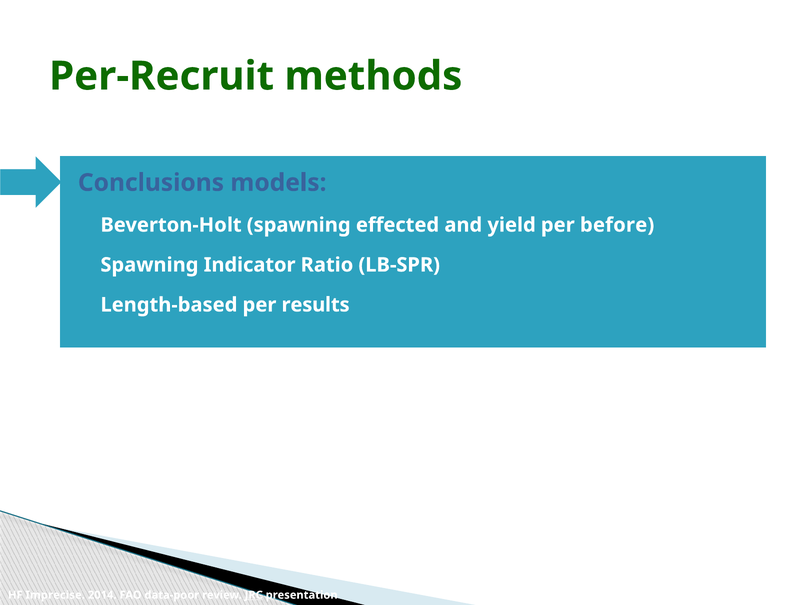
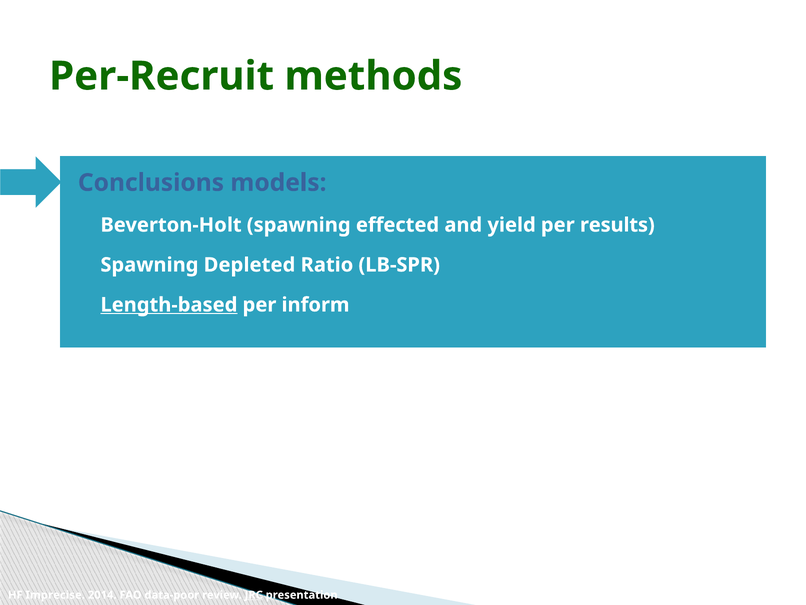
before: before -> results (617, 225)
Indicator: Indicator -> Depleted (249, 265)
Length-based underline: none -> present (169, 305)
results: results -> inform (316, 305)
